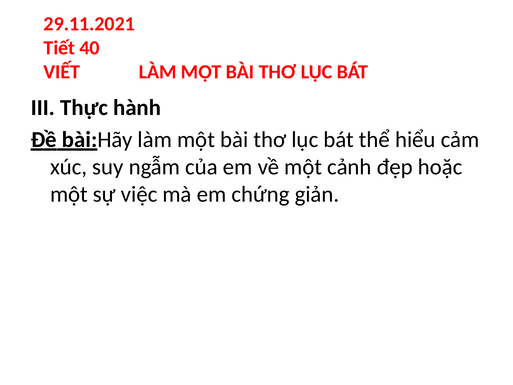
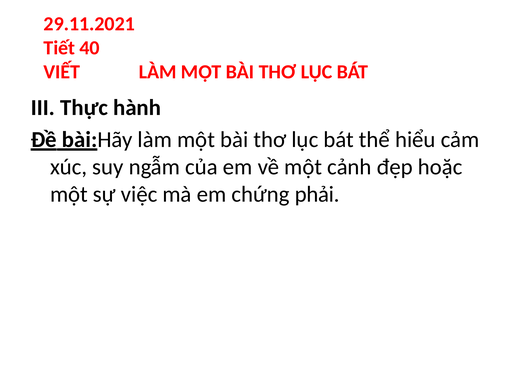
giản: giản -> phải (317, 194)
